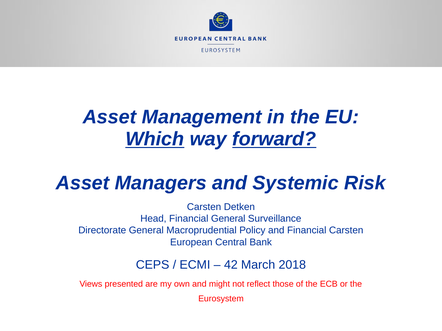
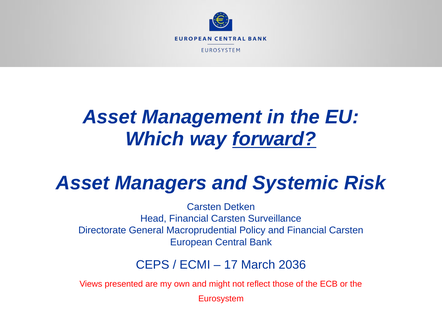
Which underline: present -> none (155, 139)
Head Financial General: General -> Carsten (228, 219)
42: 42 -> 17 (231, 265)
2018: 2018 -> 2036 (292, 265)
